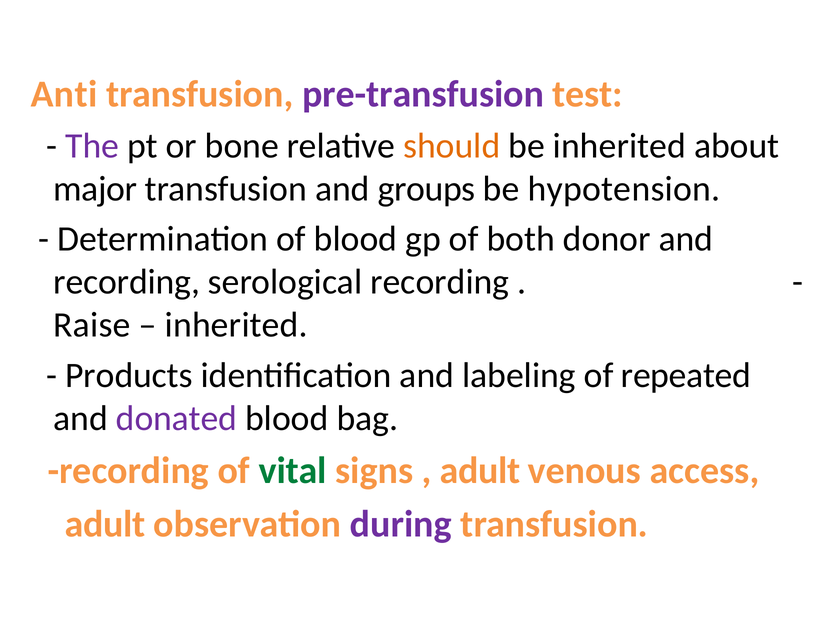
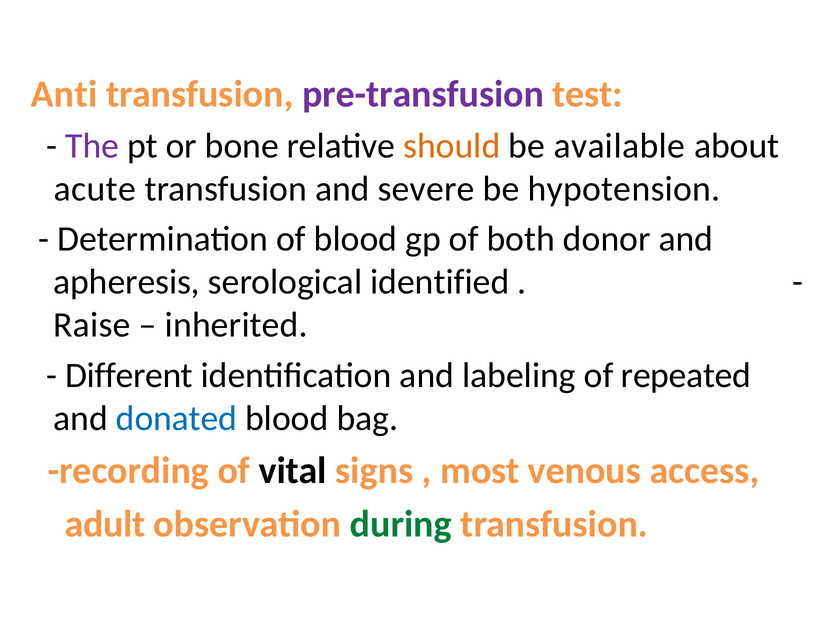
be inherited: inherited -> available (619, 146)
major: major -> acute (95, 189)
groups: groups -> severe (426, 189)
recording: recording -> apheresis (127, 282)
serological recording: recording -> identified (440, 282)
Products: Products -> Different (129, 375)
donated colour: purple -> blue (177, 418)
vital colour: green -> black (293, 470)
adult: adult -> most (480, 470)
during colour: purple -> green (401, 524)
